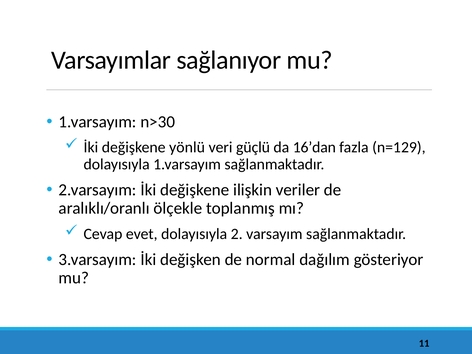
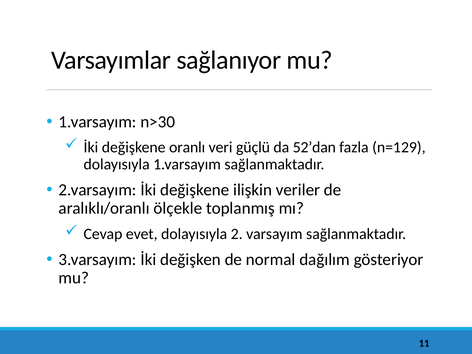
yönlü: yönlü -> oranlı (187, 147)
16’dan: 16’dan -> 52’dan (314, 147)
